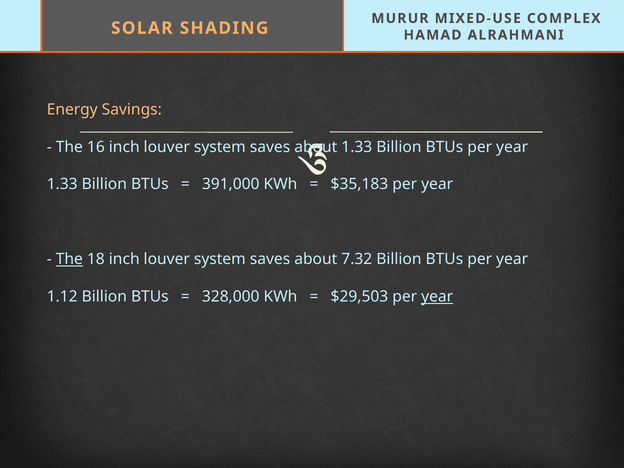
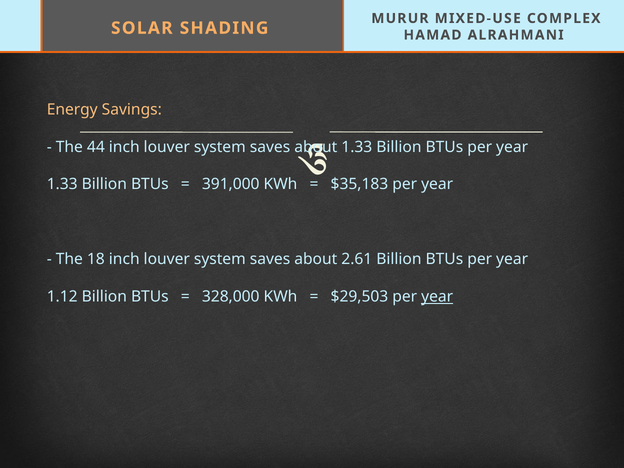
16: 16 -> 44 (96, 147)
The underline: present -> none (69, 259)
7.32: 7.32 -> 2.61 (357, 259)
